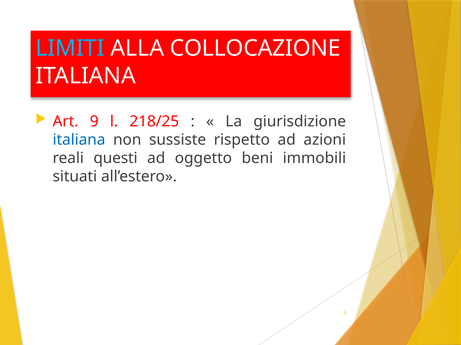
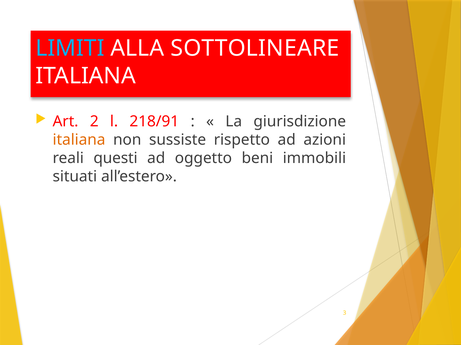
COLLOCAZIONE: COLLOCAZIONE -> SOTTOLINEARE (255, 48)
9: 9 -> 2 (94, 122)
218/25: 218/25 -> 218/91 (154, 122)
italiana colour: blue -> orange (79, 140)
